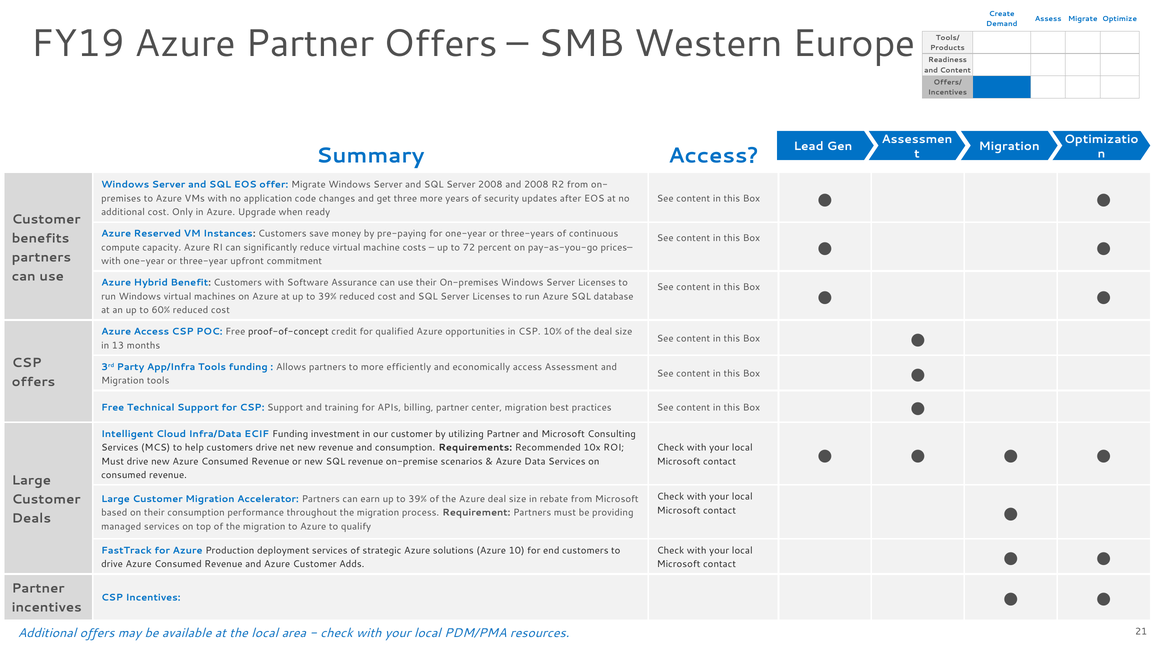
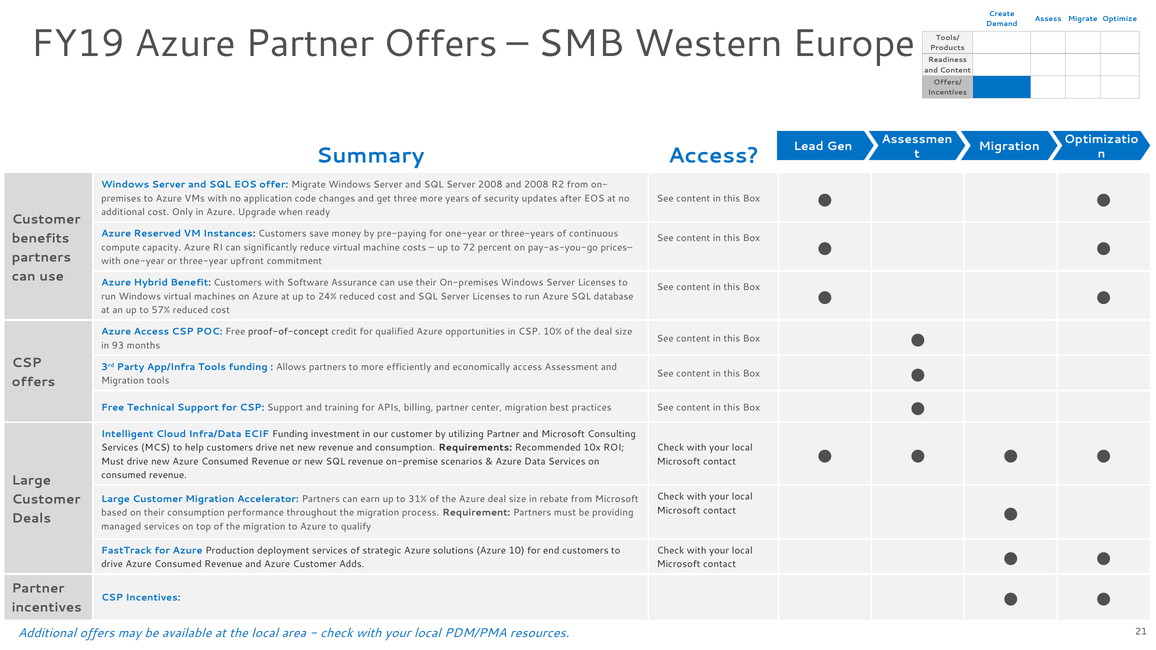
at up to 39%: 39% -> 24% (327, 297)
60%: 60% -> 57% (161, 310)
13: 13 -> 93 (118, 346)
earn up to 39%: 39% -> 31% (418, 499)
